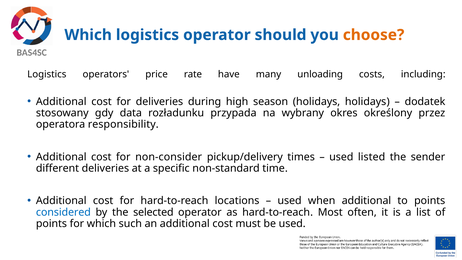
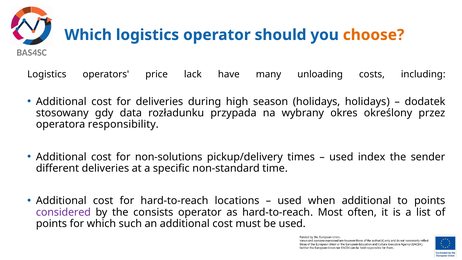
rate: rate -> lack (193, 74)
non-consider: non-consider -> non-solutions (169, 157)
listed: listed -> index (372, 157)
considered colour: blue -> purple (63, 212)
selected: selected -> consists (153, 212)
